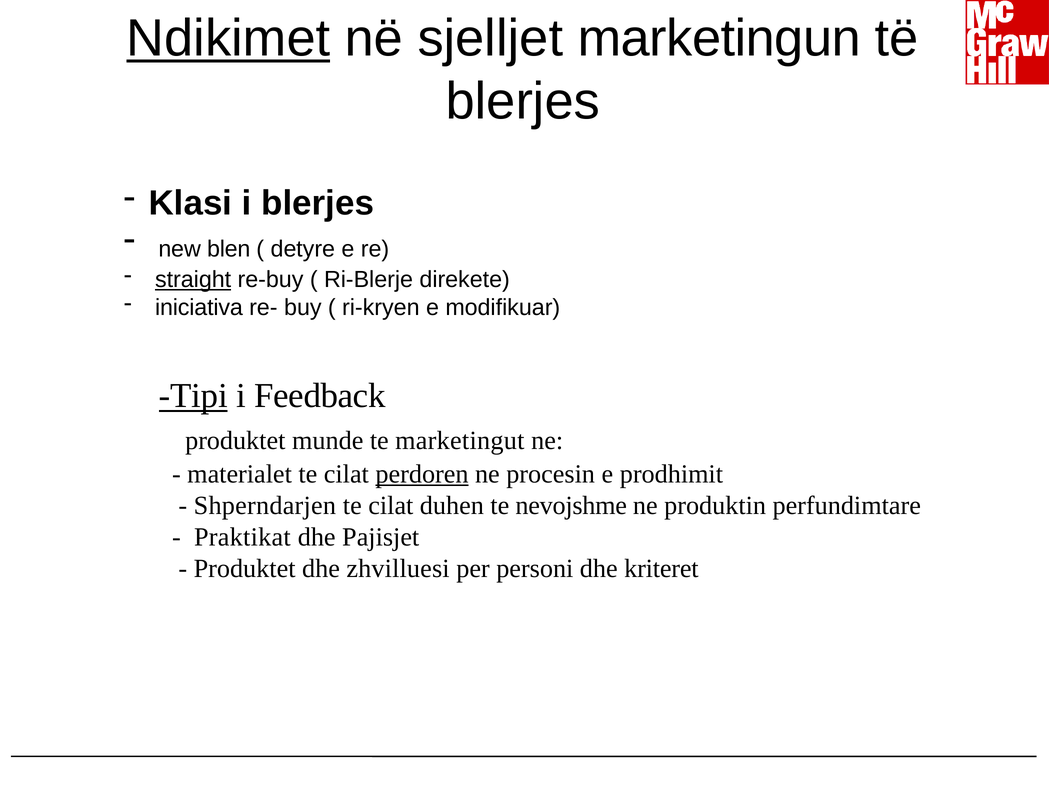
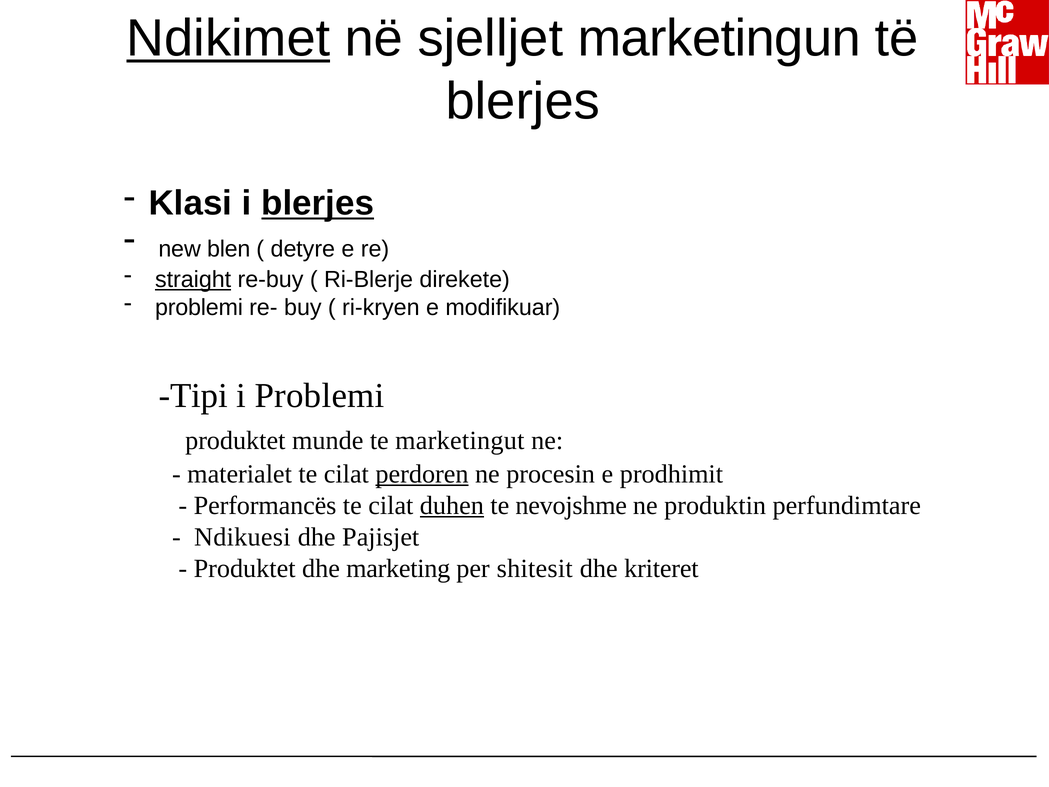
blerjes underline: none -> present (318, 203)
iniciativa: iniciativa -> problemi (199, 307)
Tipi underline: present -> none (193, 396)
i Feedback: Feedback -> Problemi (320, 396)
Shperndarjen: Shperndarjen -> Performancës (265, 505)
duhen underline: none -> present (452, 505)
Praktikat: Praktikat -> Ndikuesi (242, 537)
zhvilluesi: zhvilluesi -> marketing (398, 568)
personi: personi -> shitesit (535, 568)
